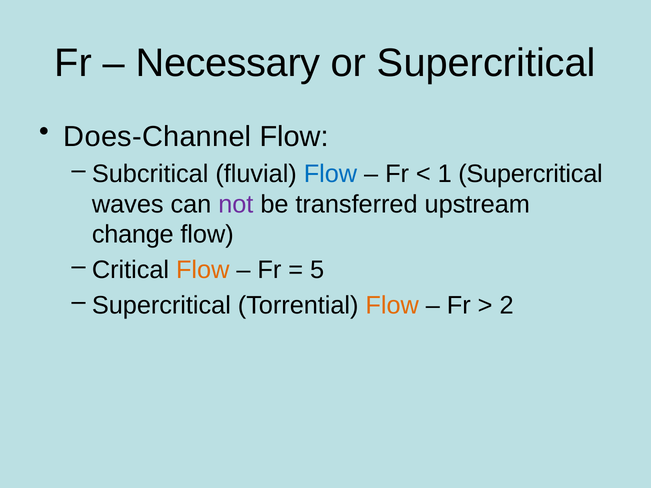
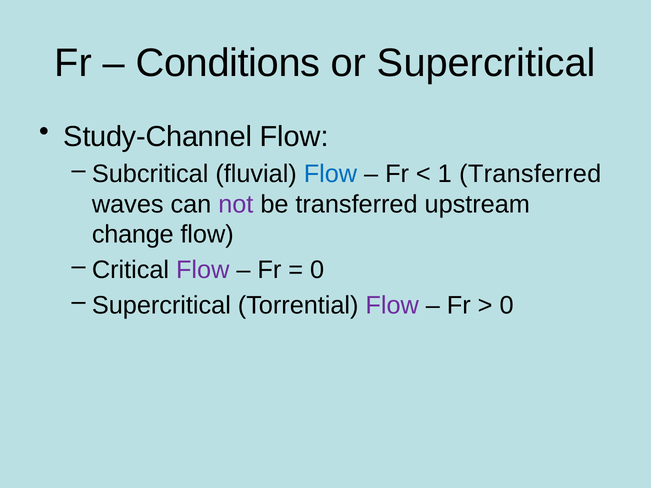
Necessary: Necessary -> Conditions (228, 63)
Does-Channel: Does-Channel -> Study-Channel (158, 137)
1 Supercritical: Supercritical -> Transferred (530, 174)
Flow colour: orange -> purple (203, 270)
5: 5 -> 0 (317, 270)
Flow colour: orange -> purple (392, 306)
2: 2 -> 0 (507, 306)
